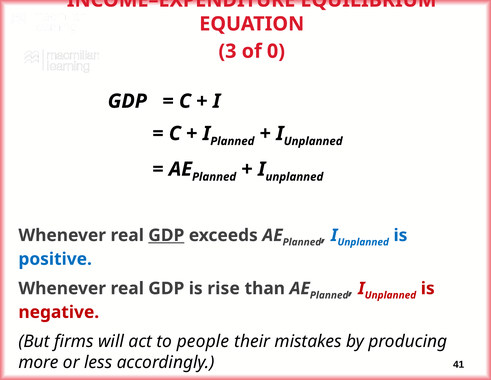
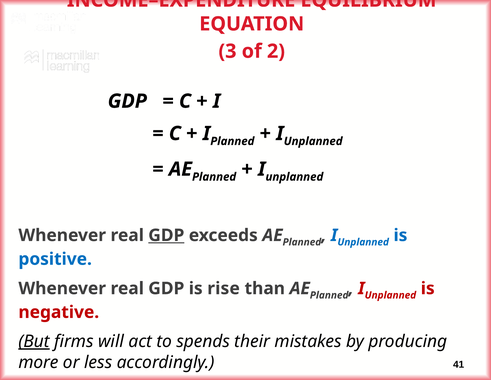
0: 0 -> 2 (276, 51)
But underline: none -> present (34, 341)
people: people -> spends (203, 341)
